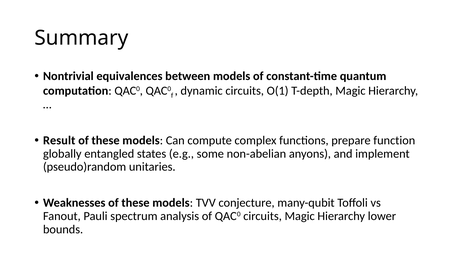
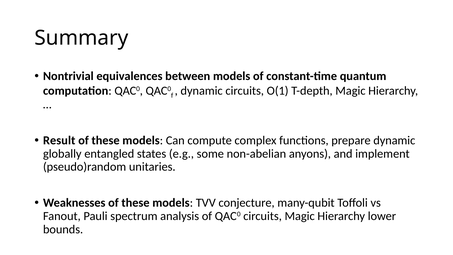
prepare function: function -> dynamic (394, 140)
